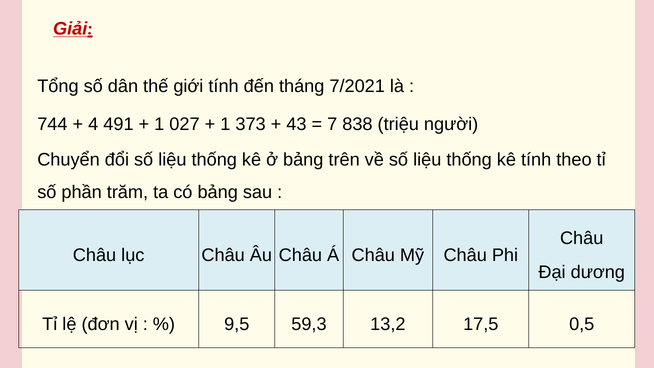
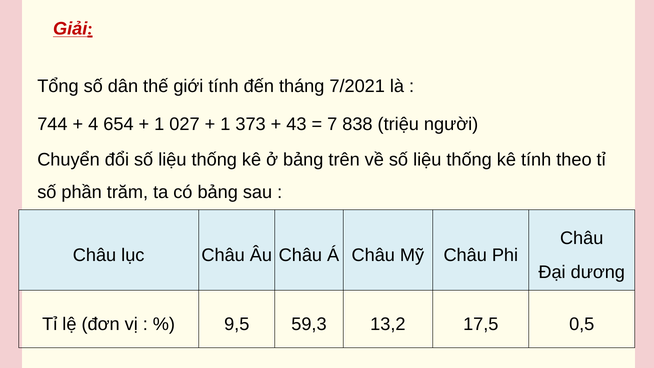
491: 491 -> 654 (118, 124)
